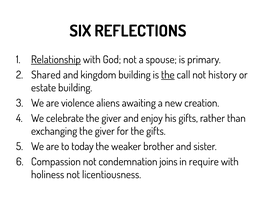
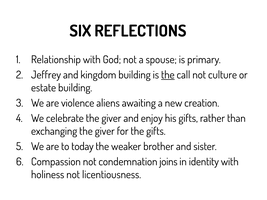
Relationship underline: present -> none (56, 60)
Shared: Shared -> Jeffrey (46, 75)
history: history -> culture (223, 75)
require: require -> identity (204, 162)
